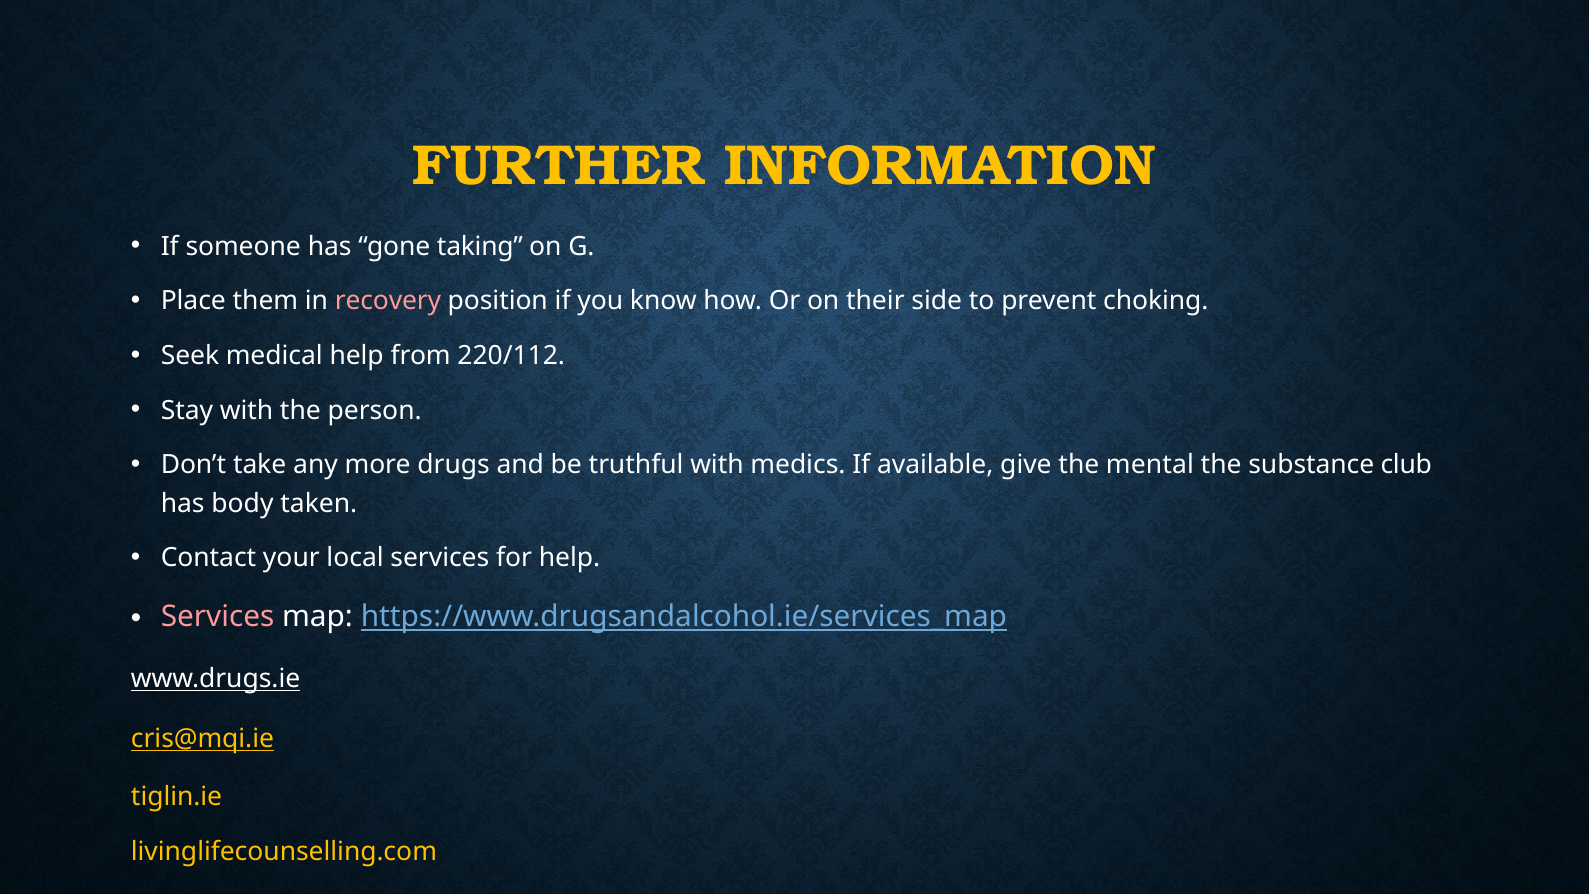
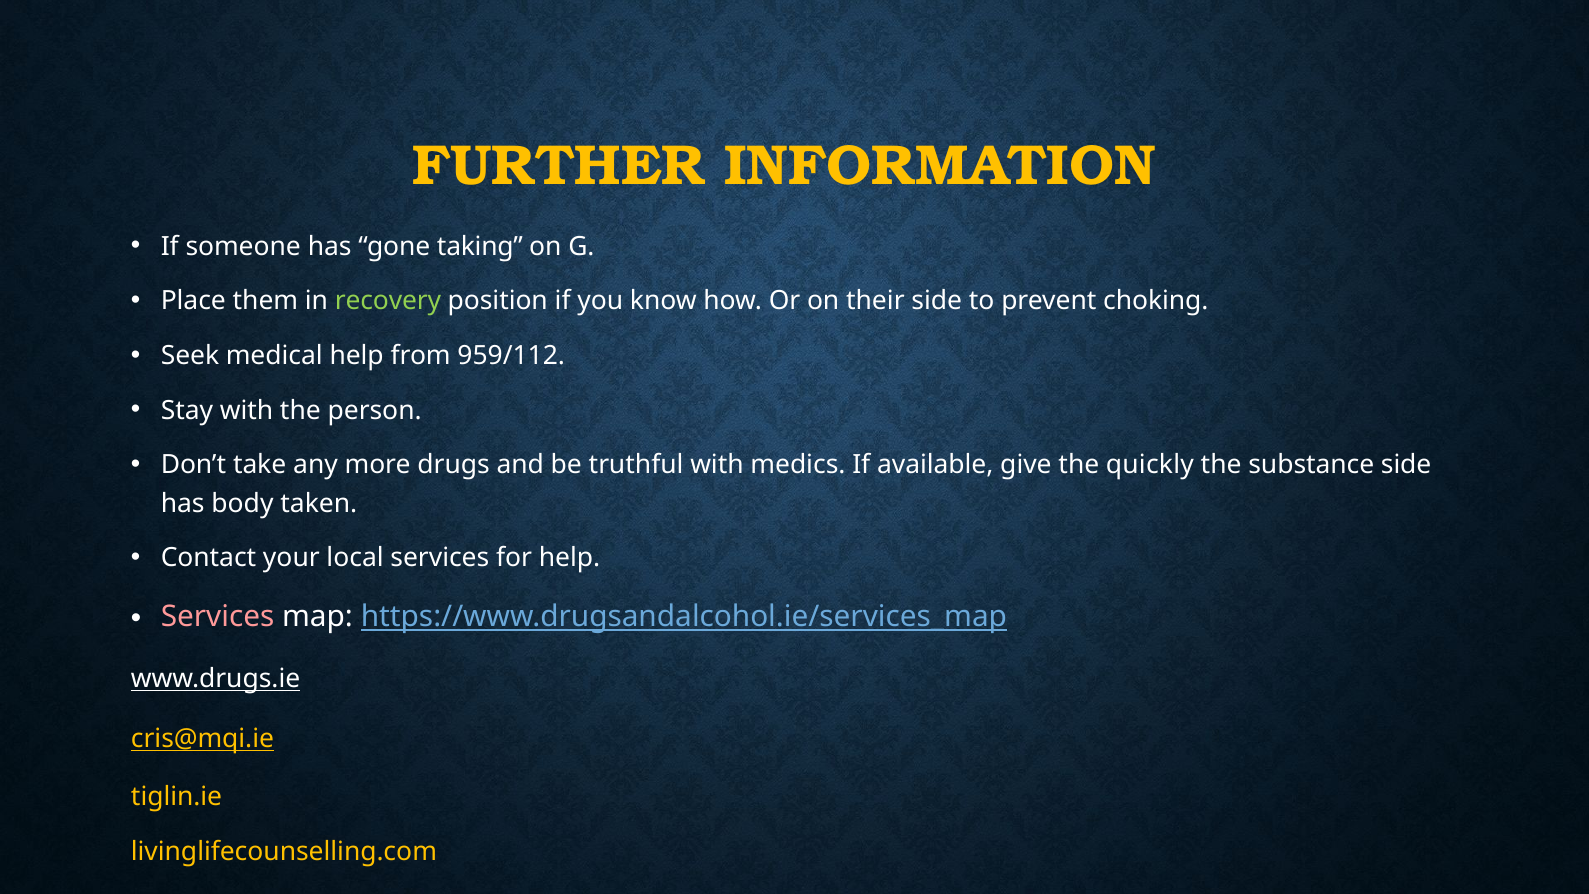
recovery colour: pink -> light green (388, 301)
220/112: 220/112 -> 959/112 (511, 356)
mental: mental -> quickly (1150, 465)
substance club: club -> side (1406, 465)
